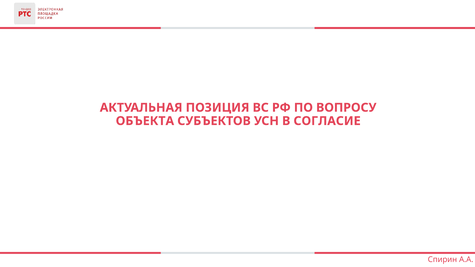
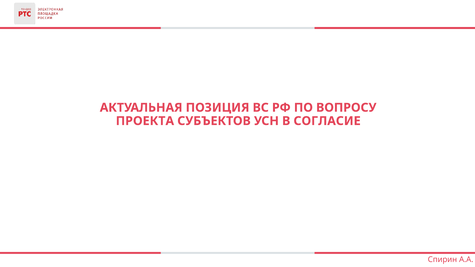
ОБЪЕКТА: ОБЪЕКТА -> ПРОЕКТА (145, 121)
